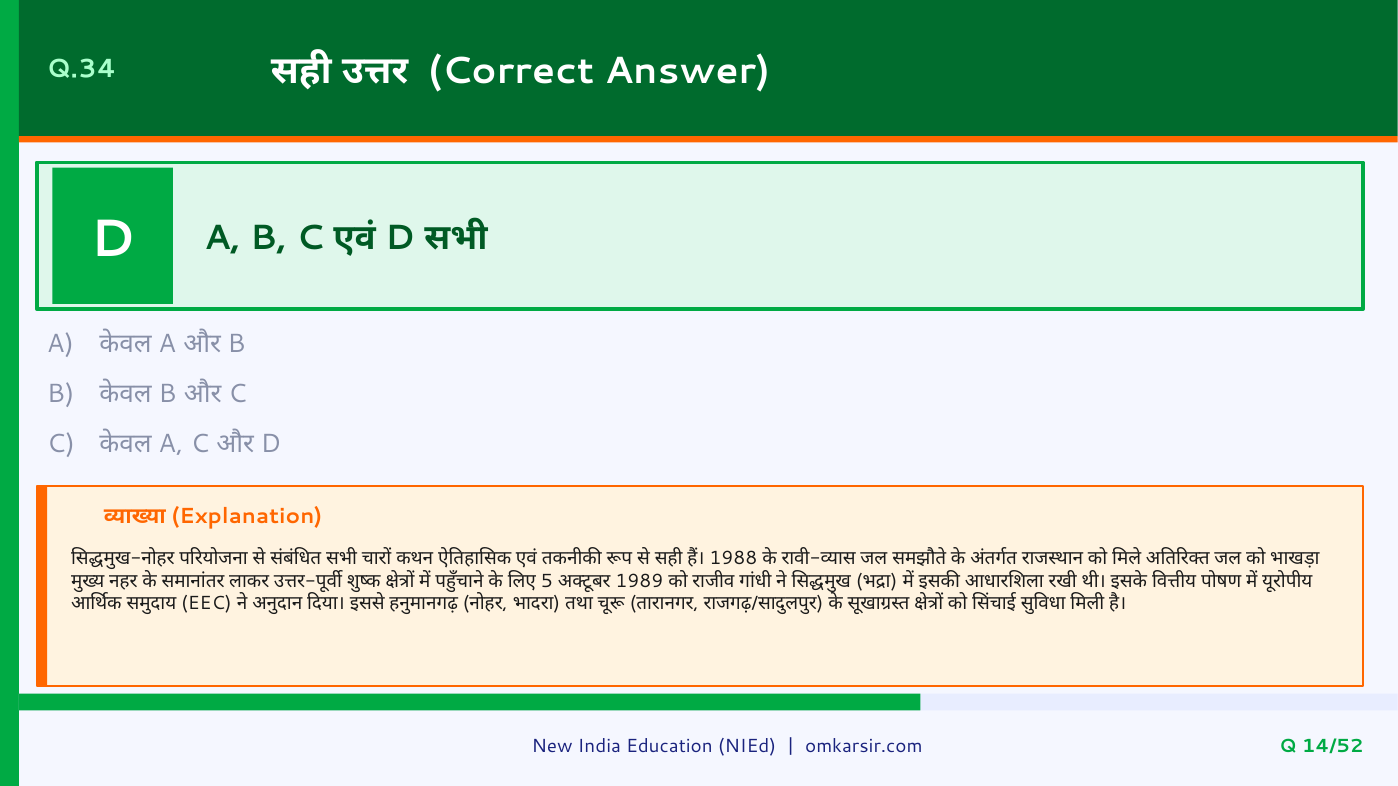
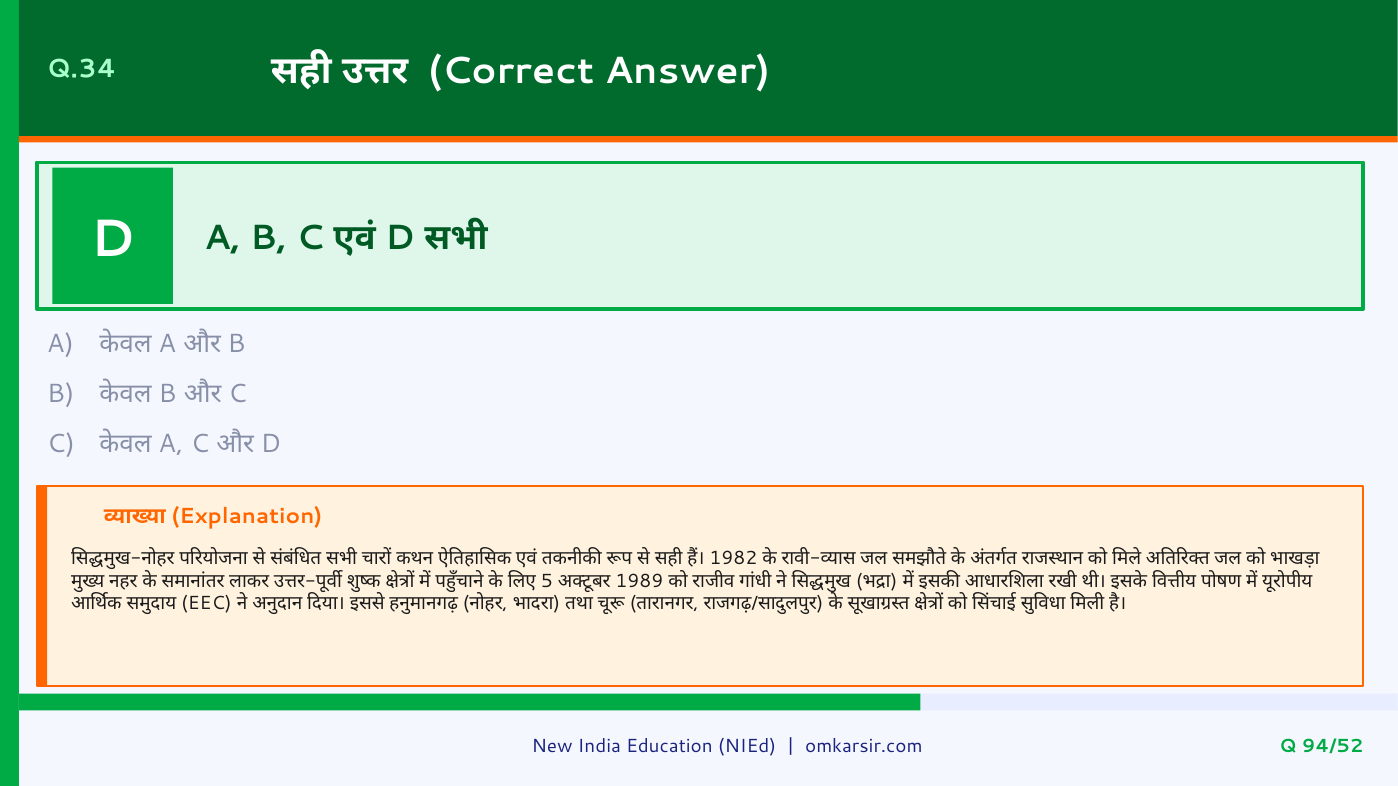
1988: 1988 -> 1982 (733, 559)
14/52: 14/52 -> 94/52 (1333, 747)
